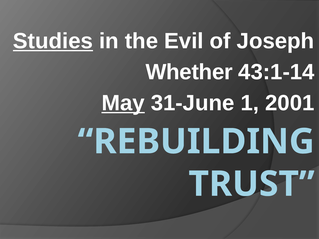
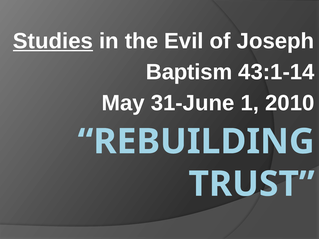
Whether: Whether -> Baptism (189, 72)
May underline: present -> none (123, 103)
2001: 2001 -> 2010 (290, 103)
